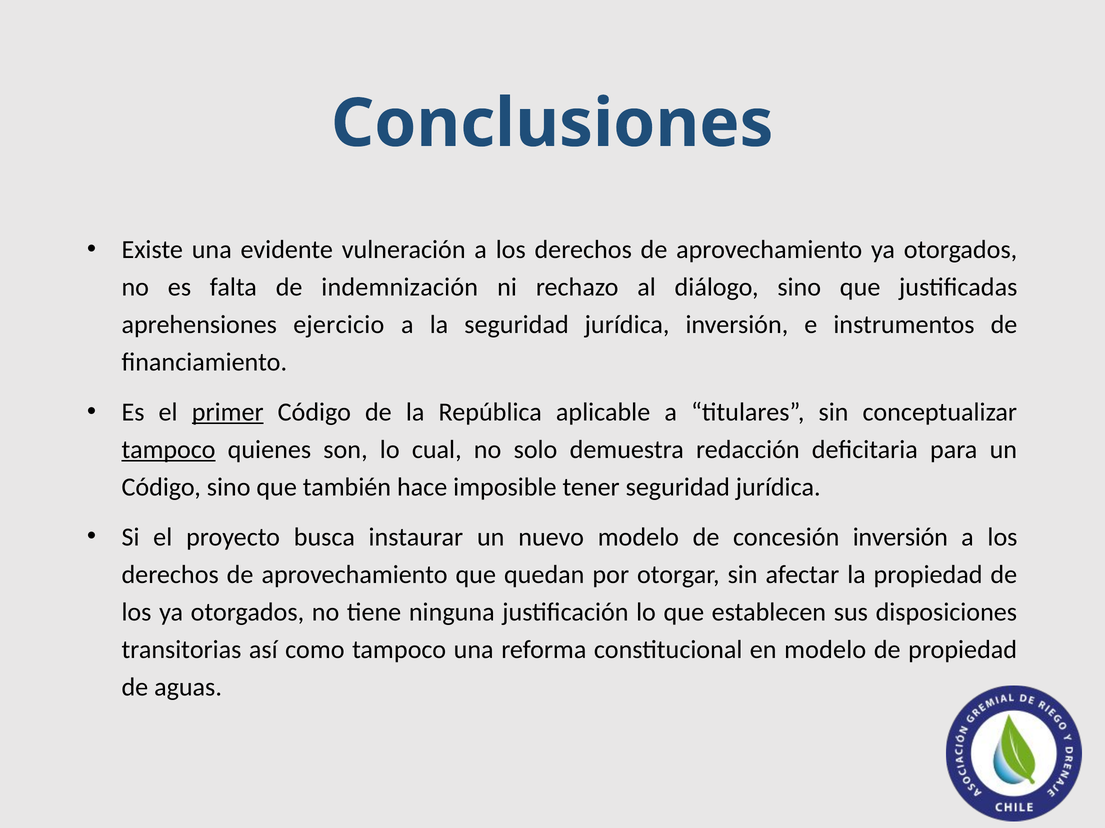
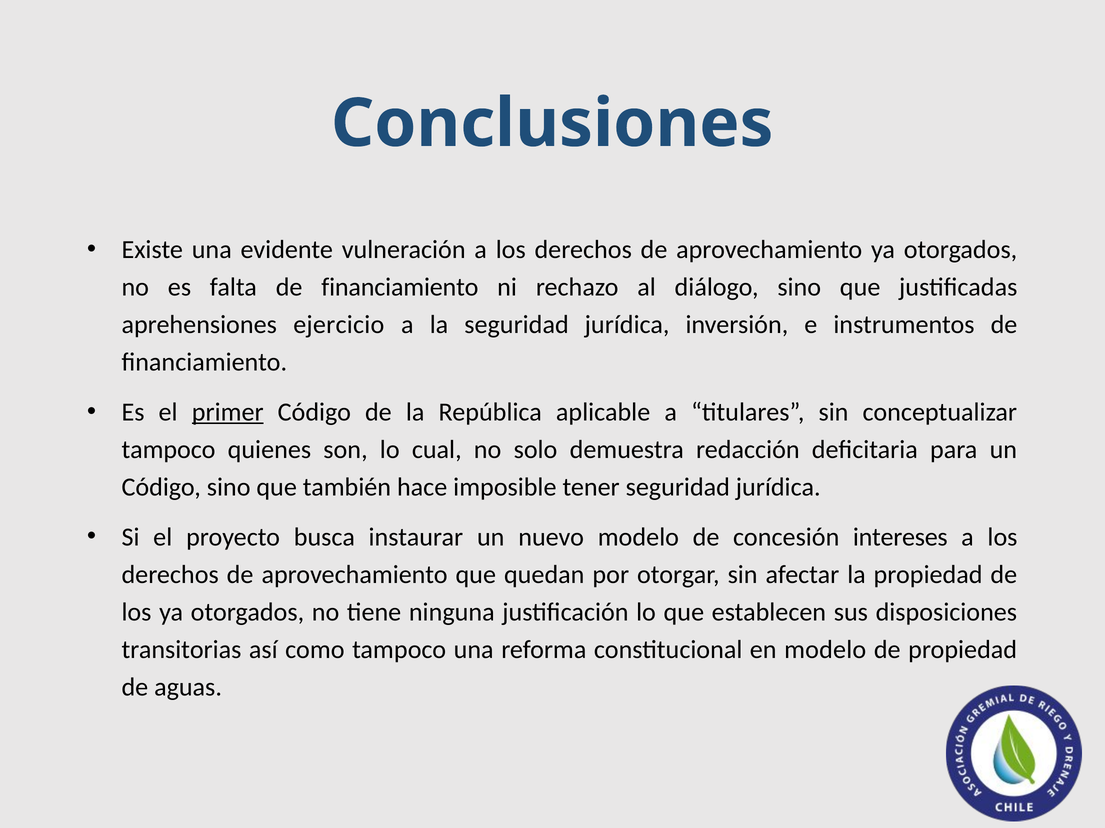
falta de indemnización: indemnización -> financiamiento (400, 287)
tampoco underline: present -> none (169, 450)
concesión inversión: inversión -> intereses (900, 538)
